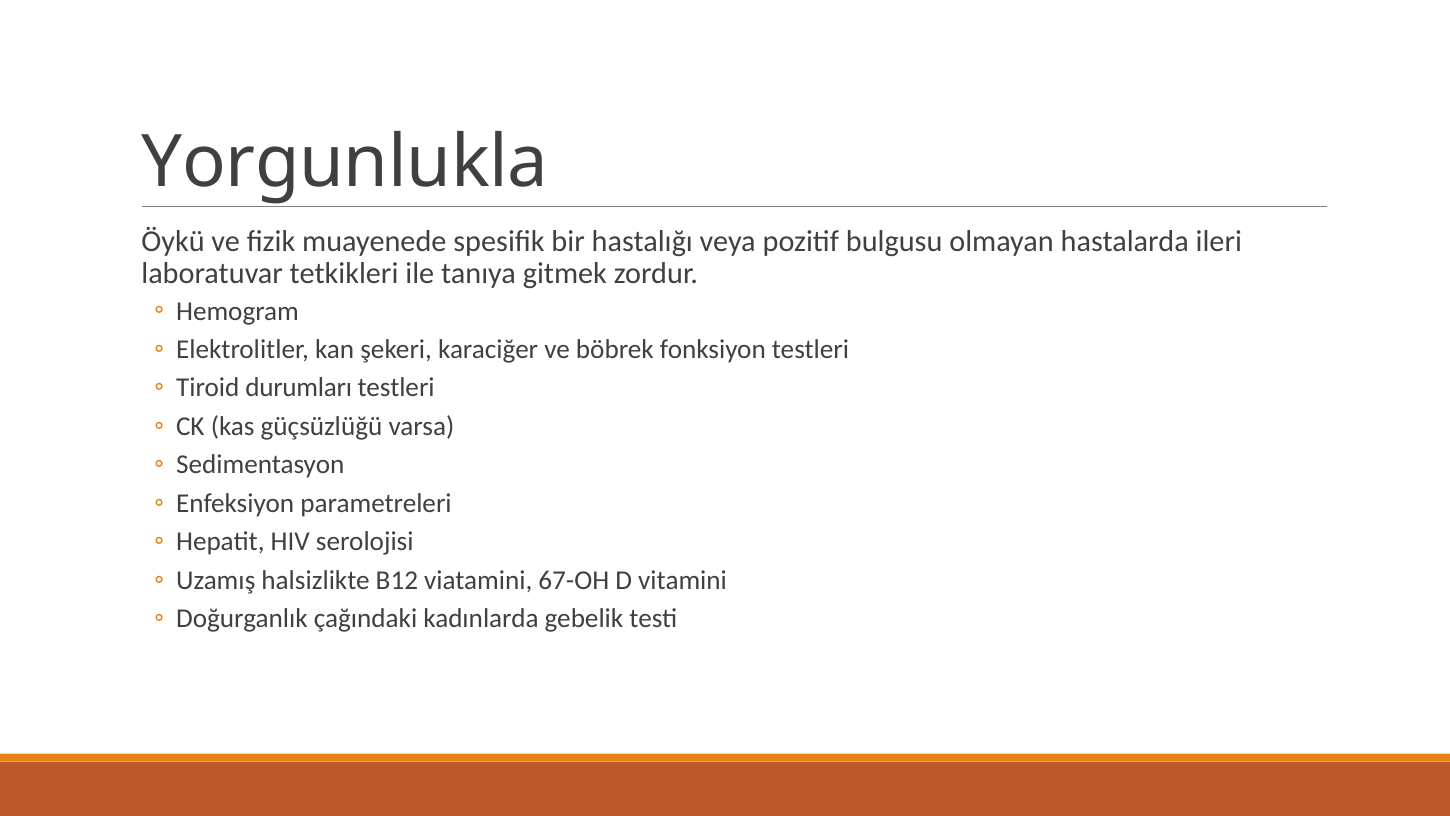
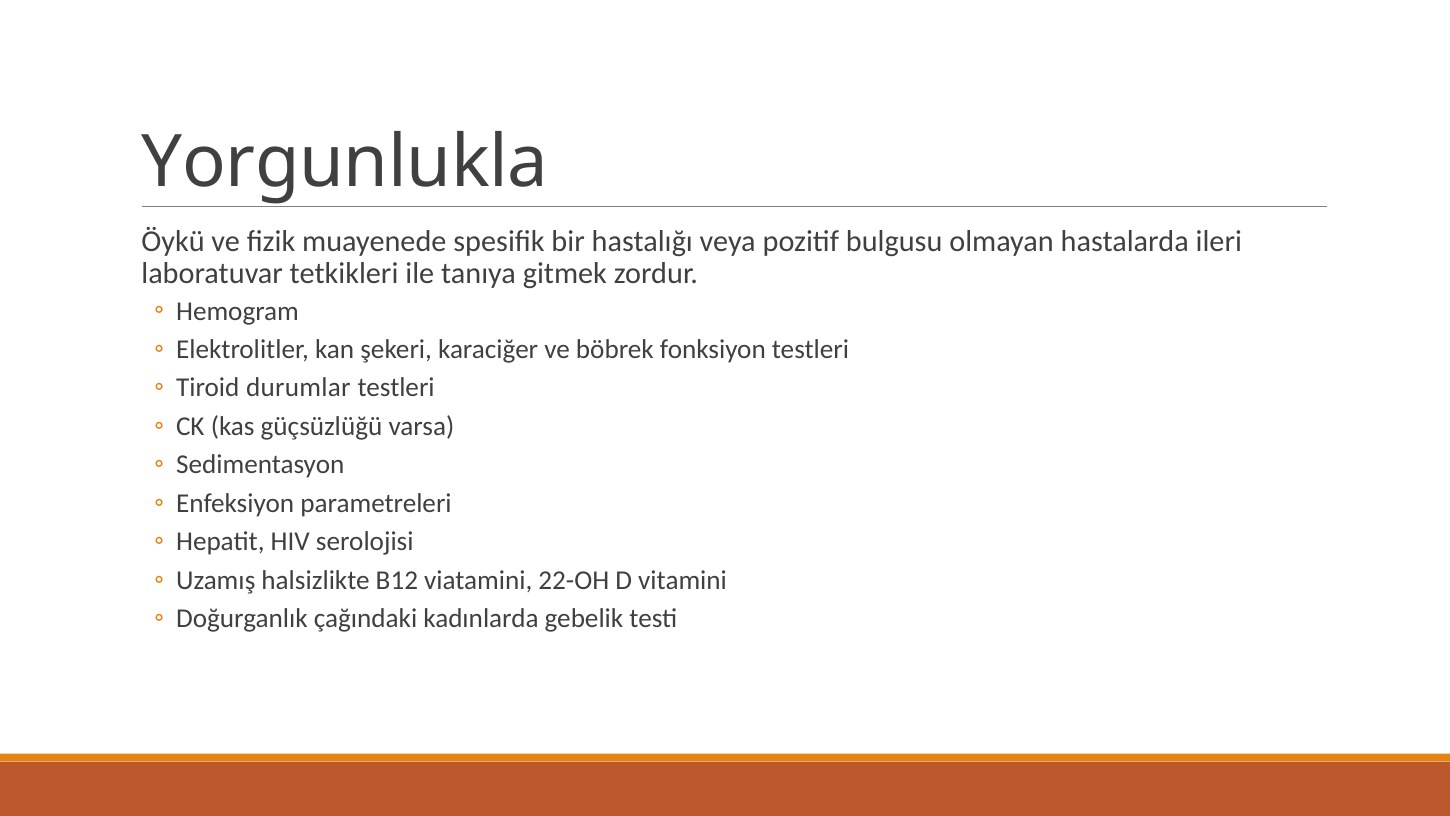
durumları: durumları -> durumlar (298, 388)
67-OH: 67-OH -> 22-OH (574, 580)
